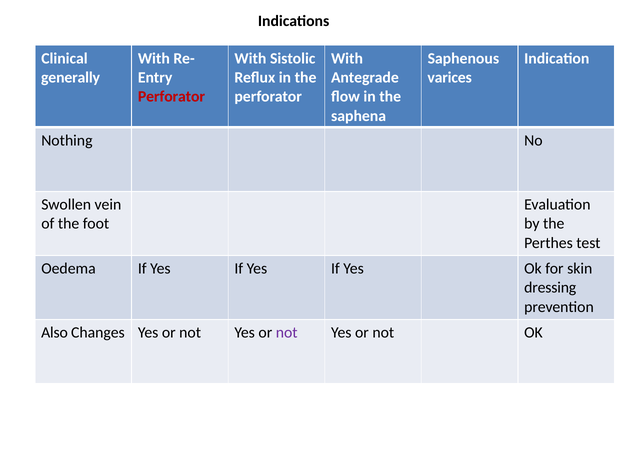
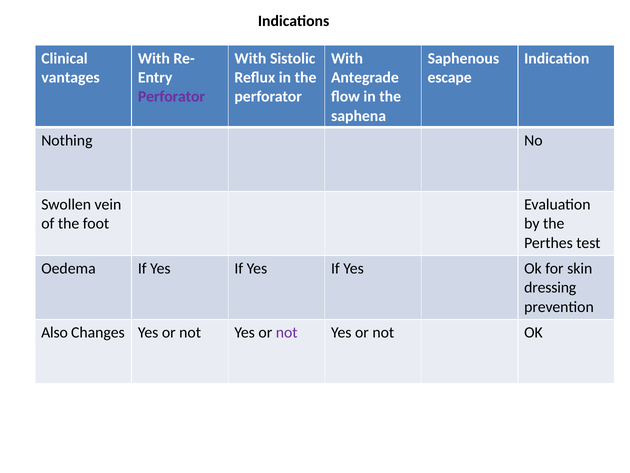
generally: generally -> vantages (70, 77)
varices: varices -> escape (450, 77)
Perforator colour: red -> purple (171, 97)
